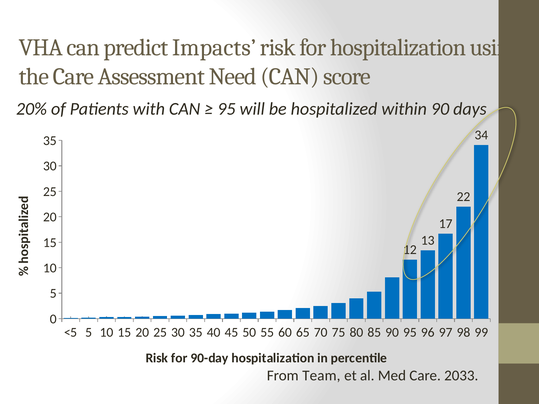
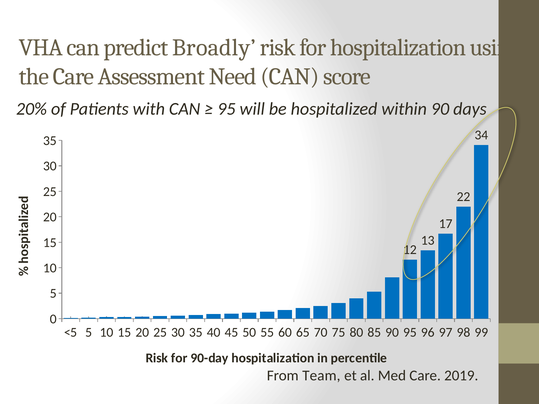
Impacts: Impacts -> Broadly (214, 48)
2033: 2033 -> 2019 (461, 376)
